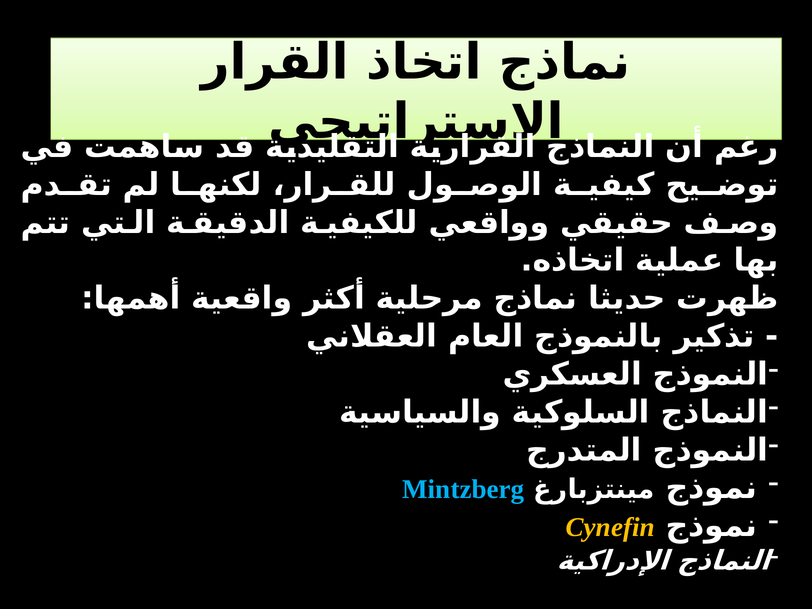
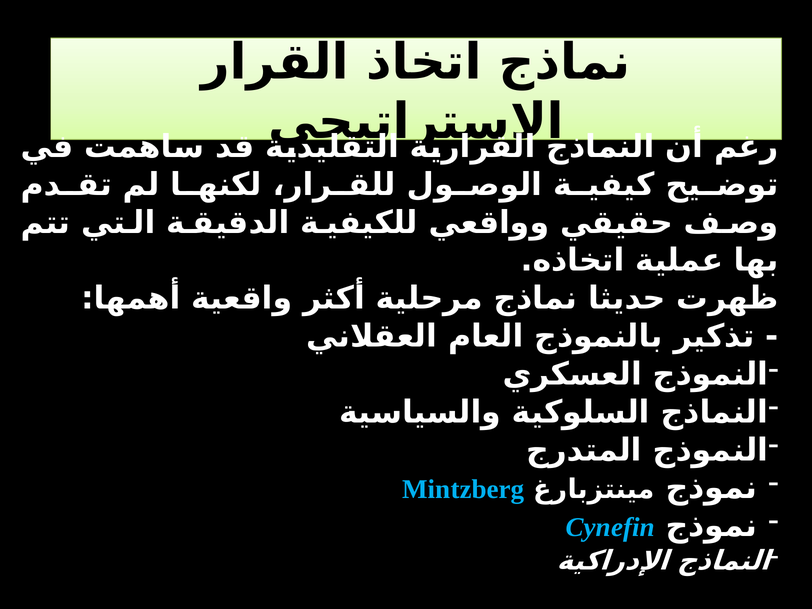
Cynefin colour: yellow -> light blue (610, 527)
